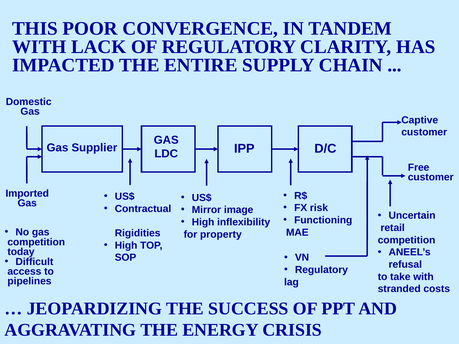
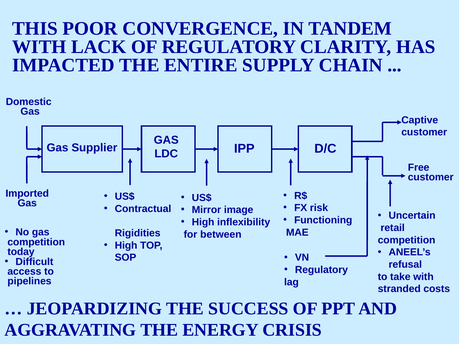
property: property -> between (221, 234)
